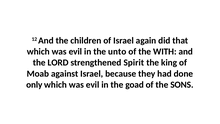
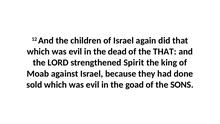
unto: unto -> dead (117, 52)
the WITH: WITH -> THAT (165, 52)
only: only -> sold (34, 85)
